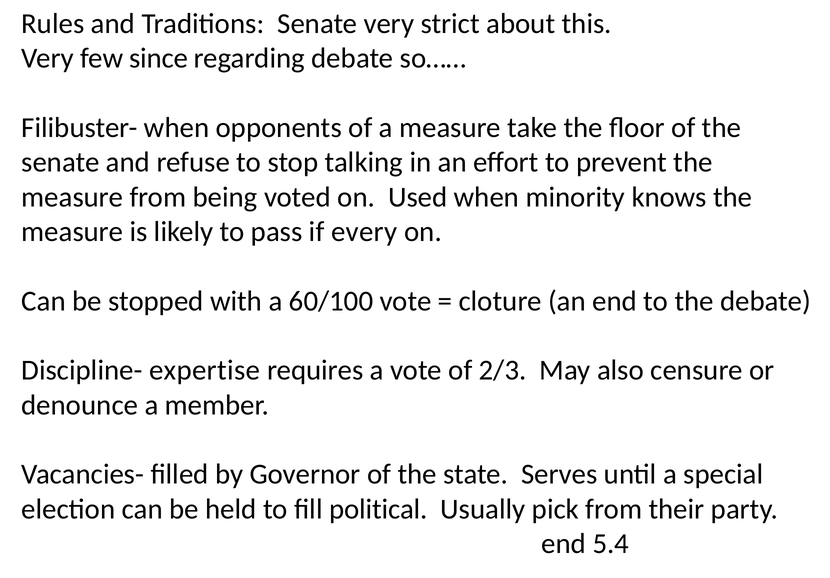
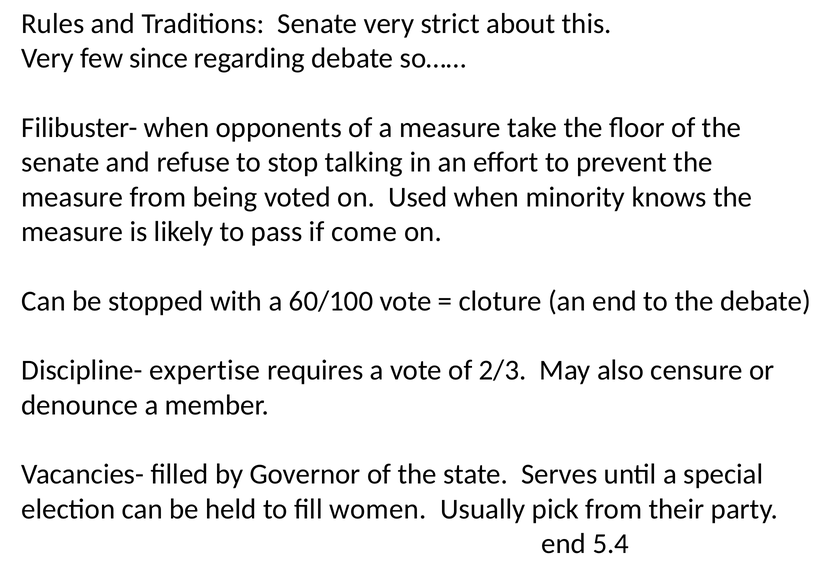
every: every -> come (364, 232)
political: political -> women (378, 509)
